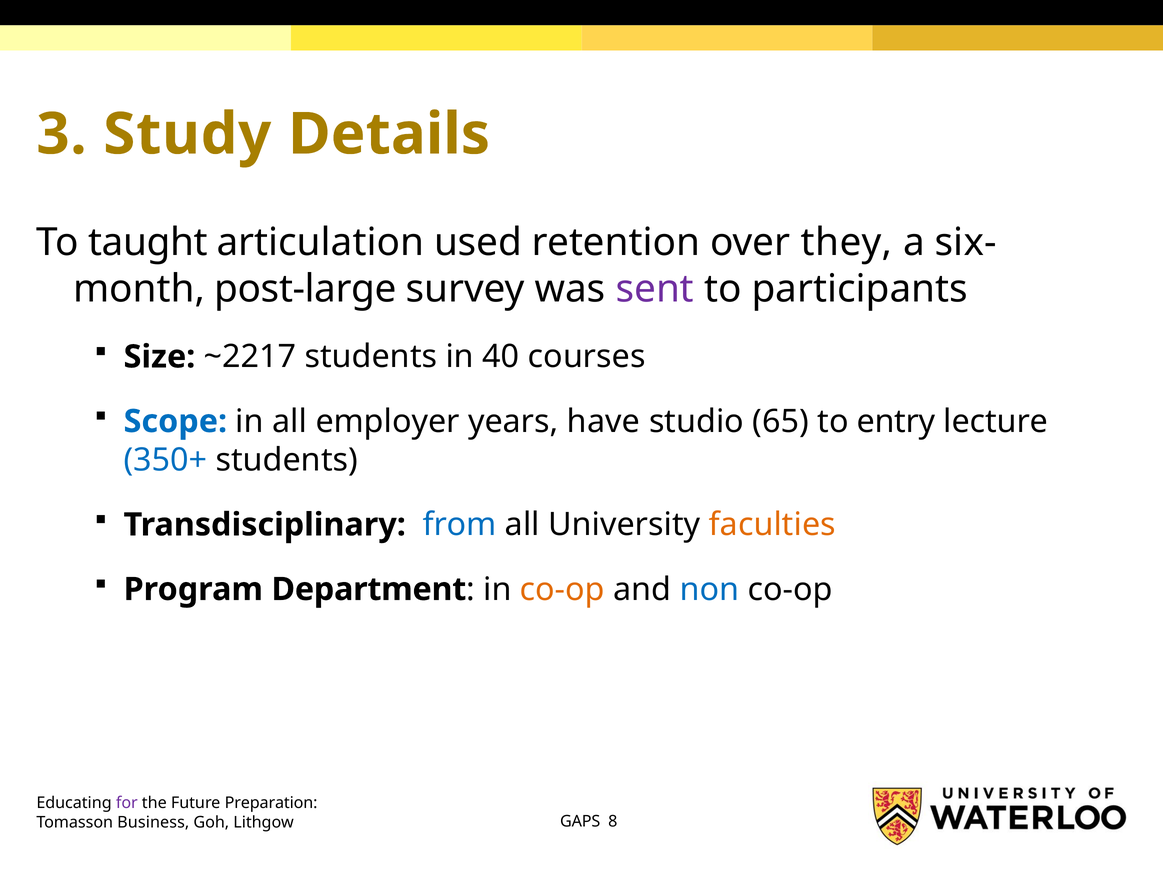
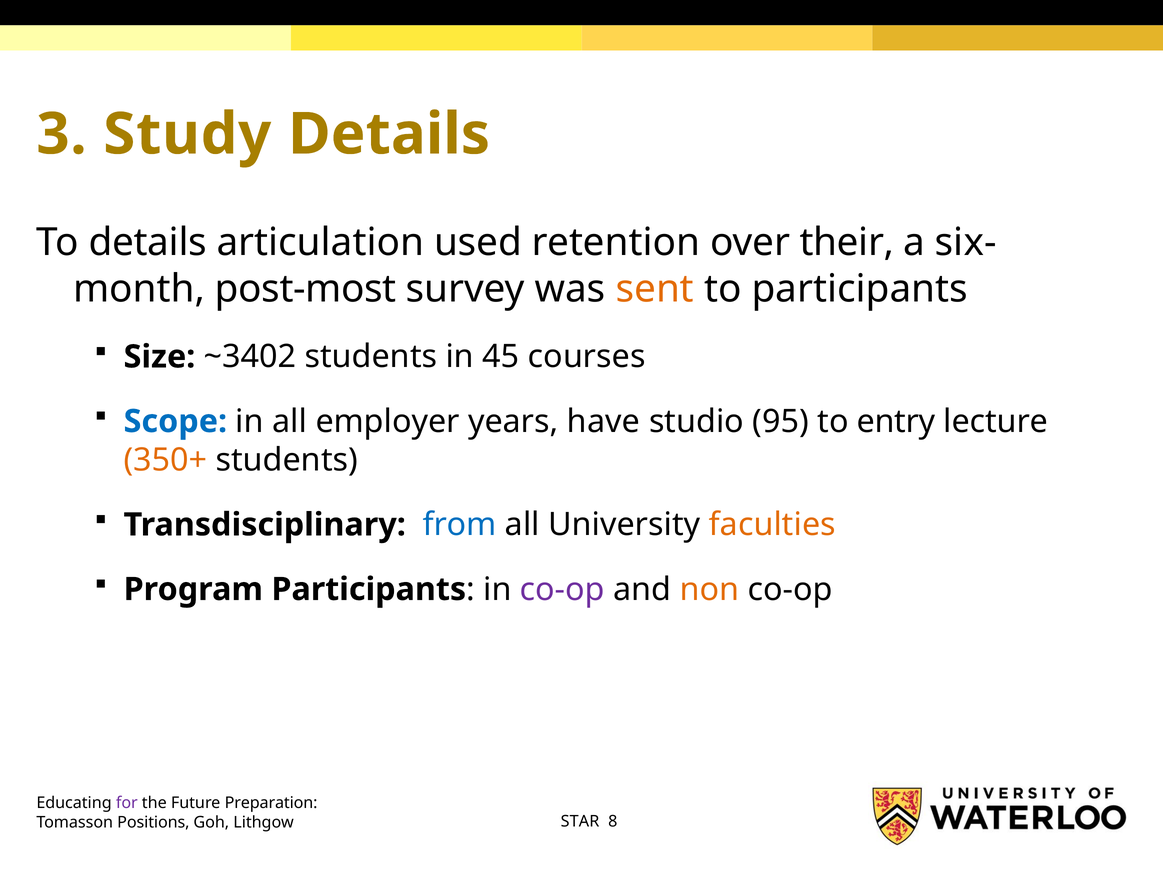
To taught: taught -> details (148, 242)
they: they -> their (847, 242)
post-large: post-large -> post-most (306, 289)
sent colour: purple -> orange (655, 289)
~2217: ~2217 -> ~3402 (250, 357)
40: 40 -> 45 (501, 357)
65: 65 -> 95 (781, 422)
350+ colour: blue -> orange (165, 460)
Program Department: Department -> Participants (369, 590)
co-op colour: orange -> purple (562, 590)
non colour: blue -> orange (710, 590)
Business: Business -> Positions (153, 823)
GAPS: GAPS -> STAR (580, 822)
